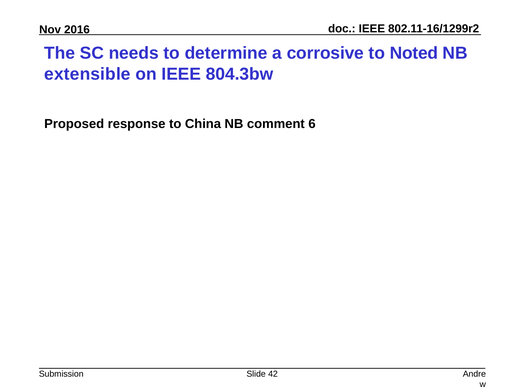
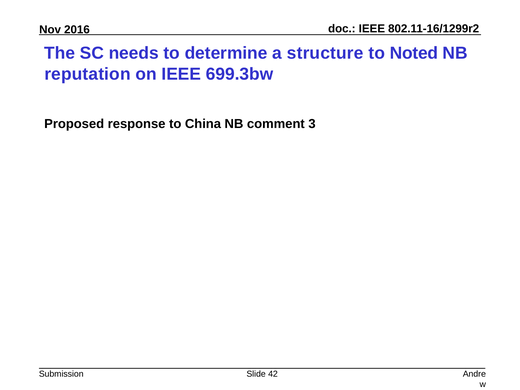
corrosive: corrosive -> structure (325, 53)
extensible: extensible -> reputation (87, 74)
804.3bw: 804.3bw -> 699.3bw (240, 74)
6: 6 -> 3 (312, 124)
